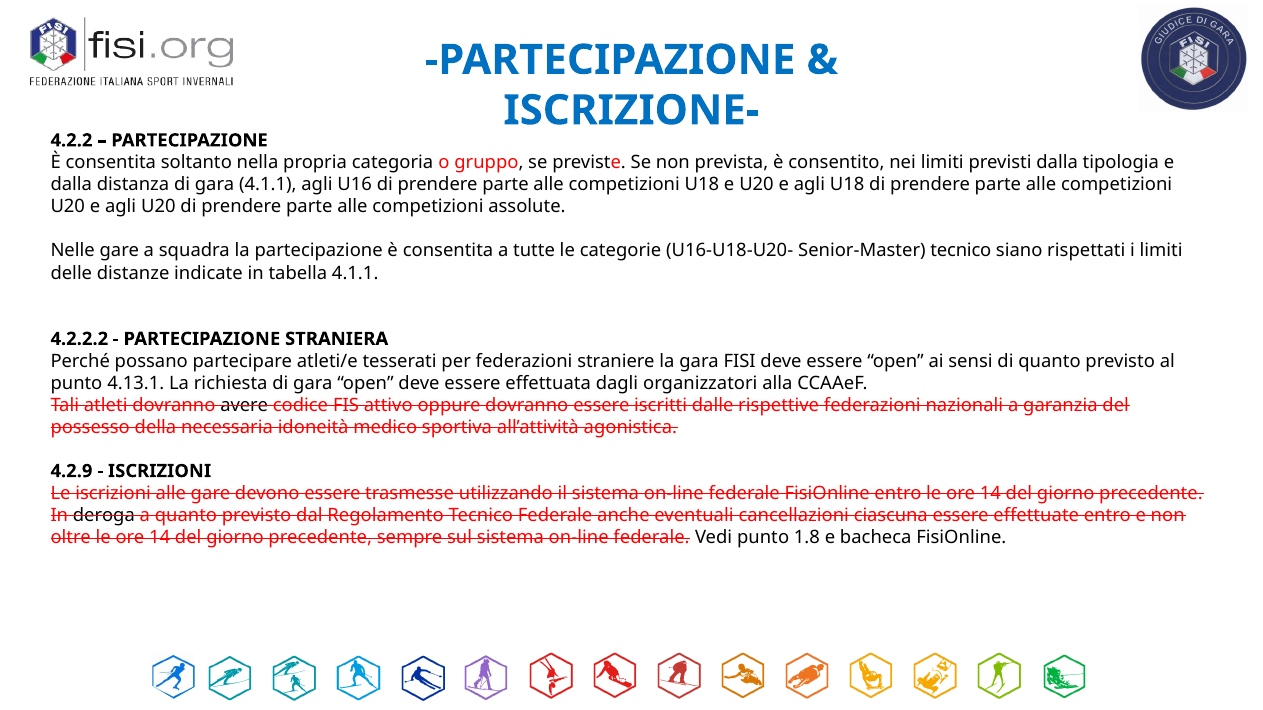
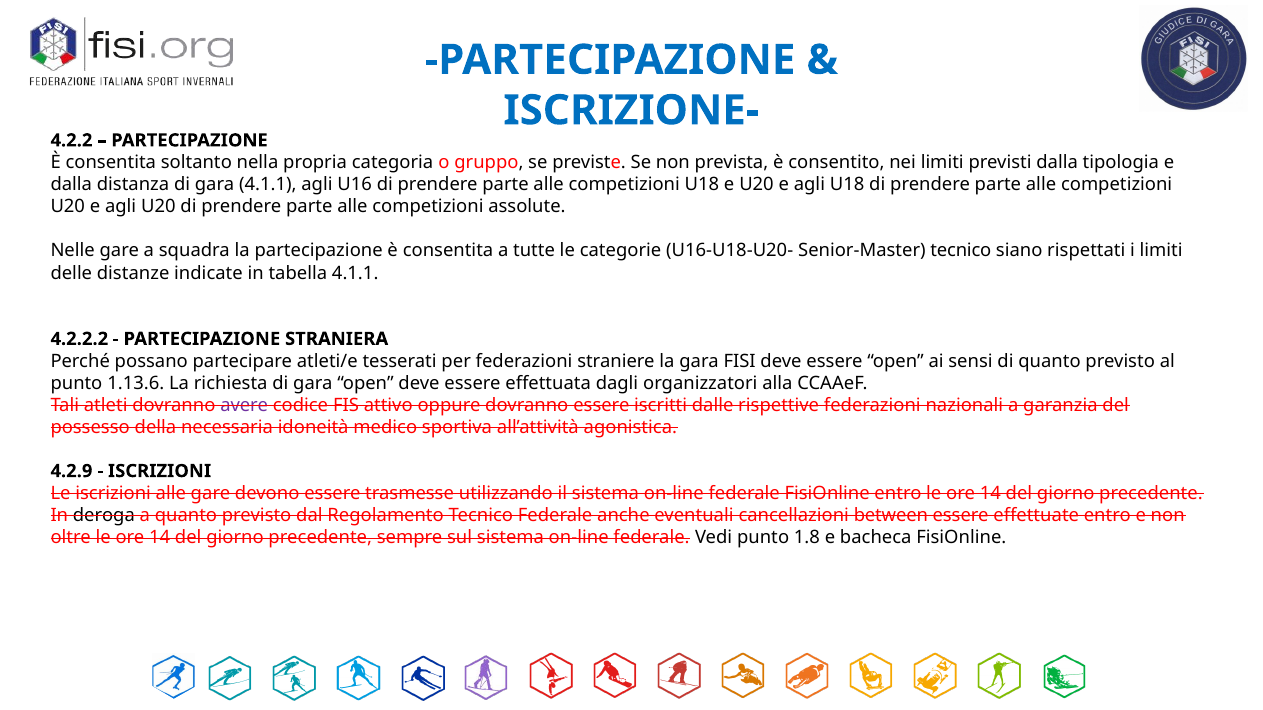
4.13.1: 4.13.1 -> 1.13.6 (136, 383)
avere colour: black -> purple (244, 405)
ciascuna: ciascuna -> between (891, 516)
